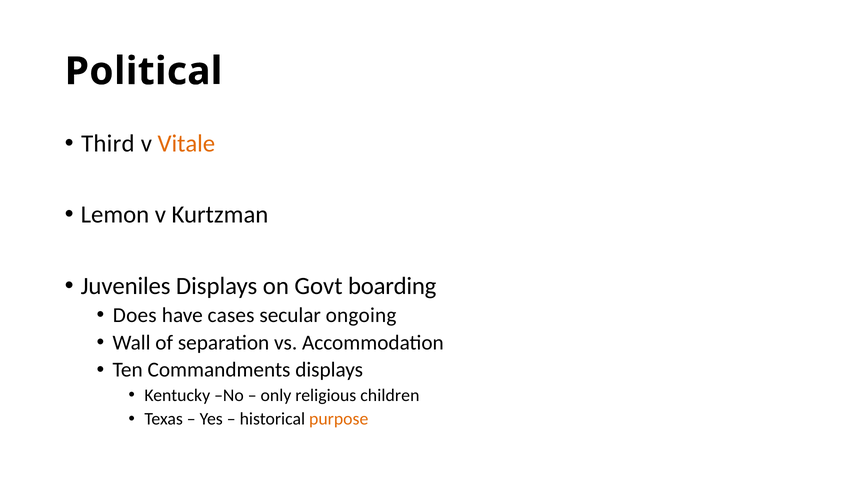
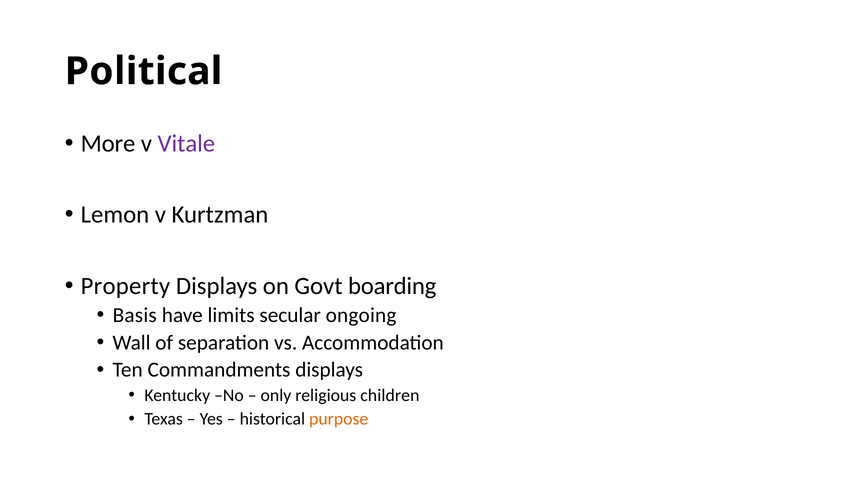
Third: Third -> More (108, 144)
Vitale colour: orange -> purple (186, 144)
Juveniles: Juveniles -> Property (125, 286)
Does: Does -> Basis (135, 315)
cases: cases -> limits (231, 315)
